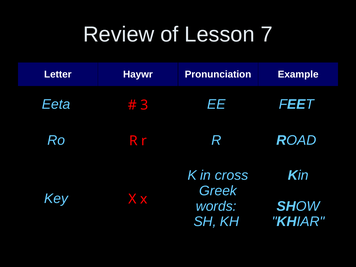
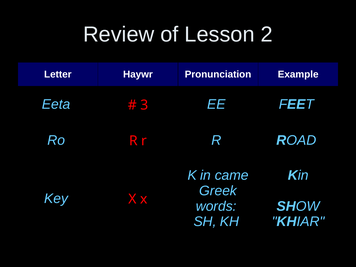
7: 7 -> 2 (267, 34)
cross: cross -> came (232, 175)
